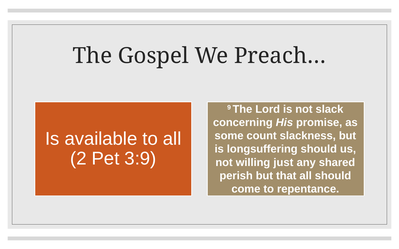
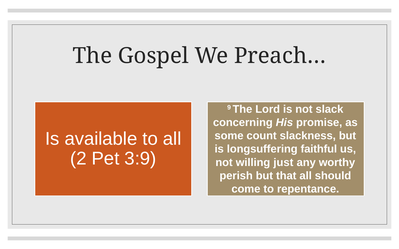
longsuffering should: should -> faithful (319, 149)
shared: shared -> worthy (337, 163)
